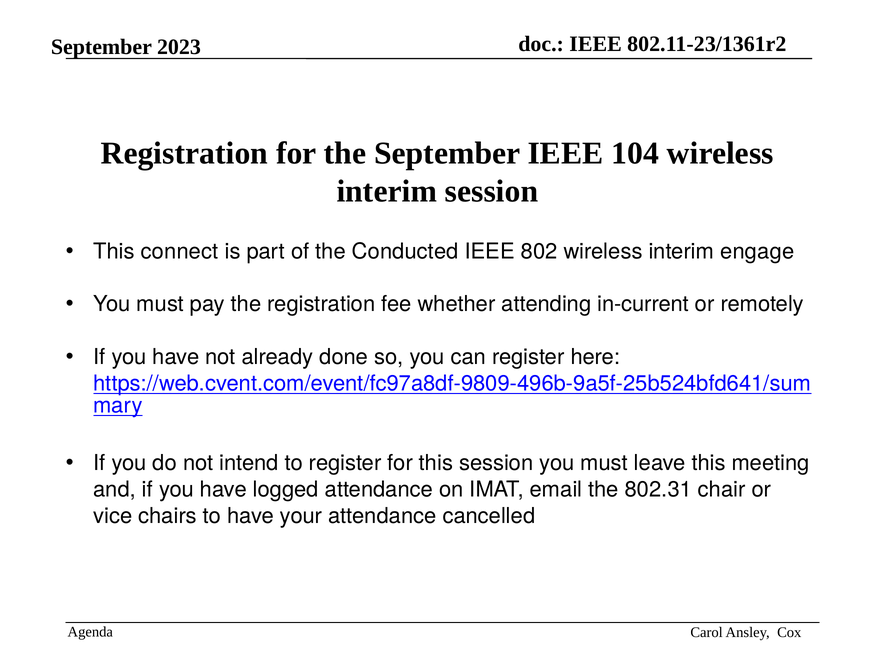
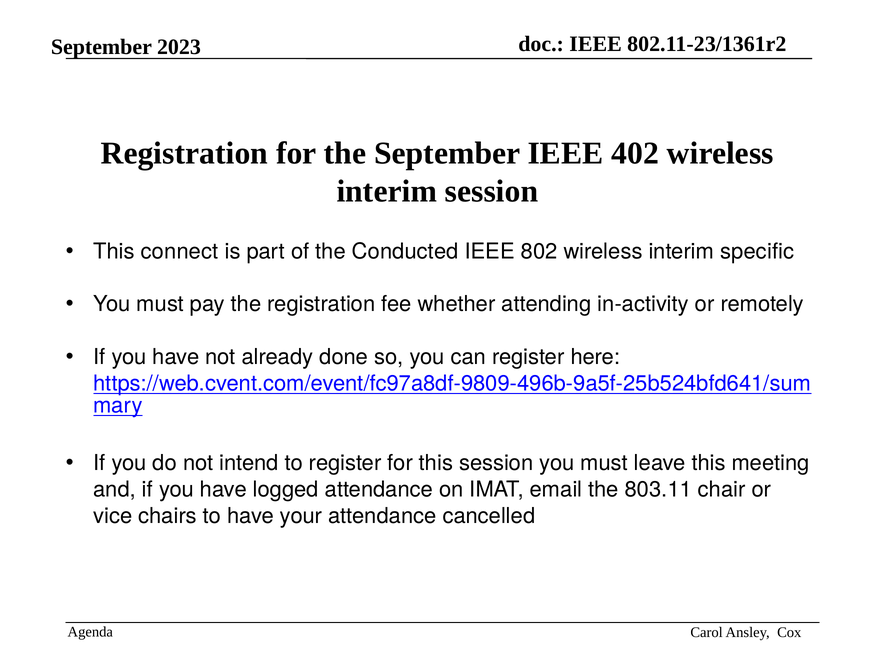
104: 104 -> 402 (635, 153)
engage: engage -> specific (757, 251)
in-current: in-current -> in-activity (643, 304)
802.31: 802.31 -> 803.11 (658, 489)
